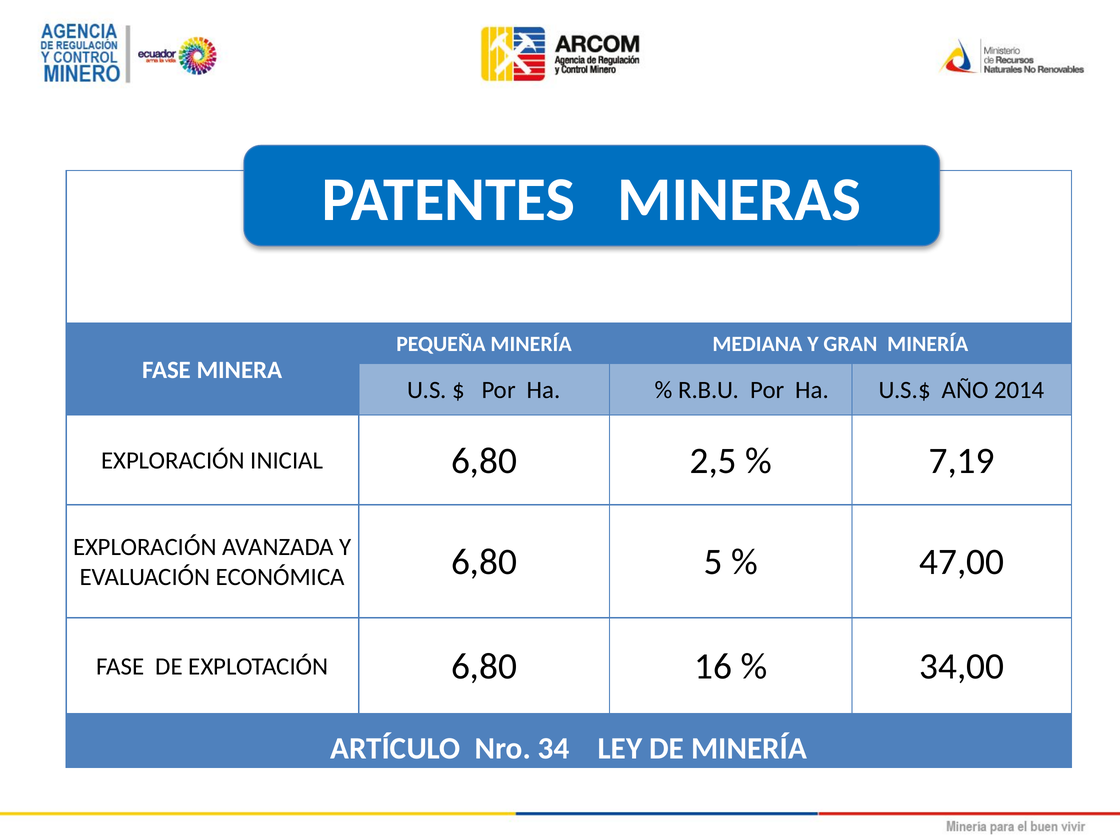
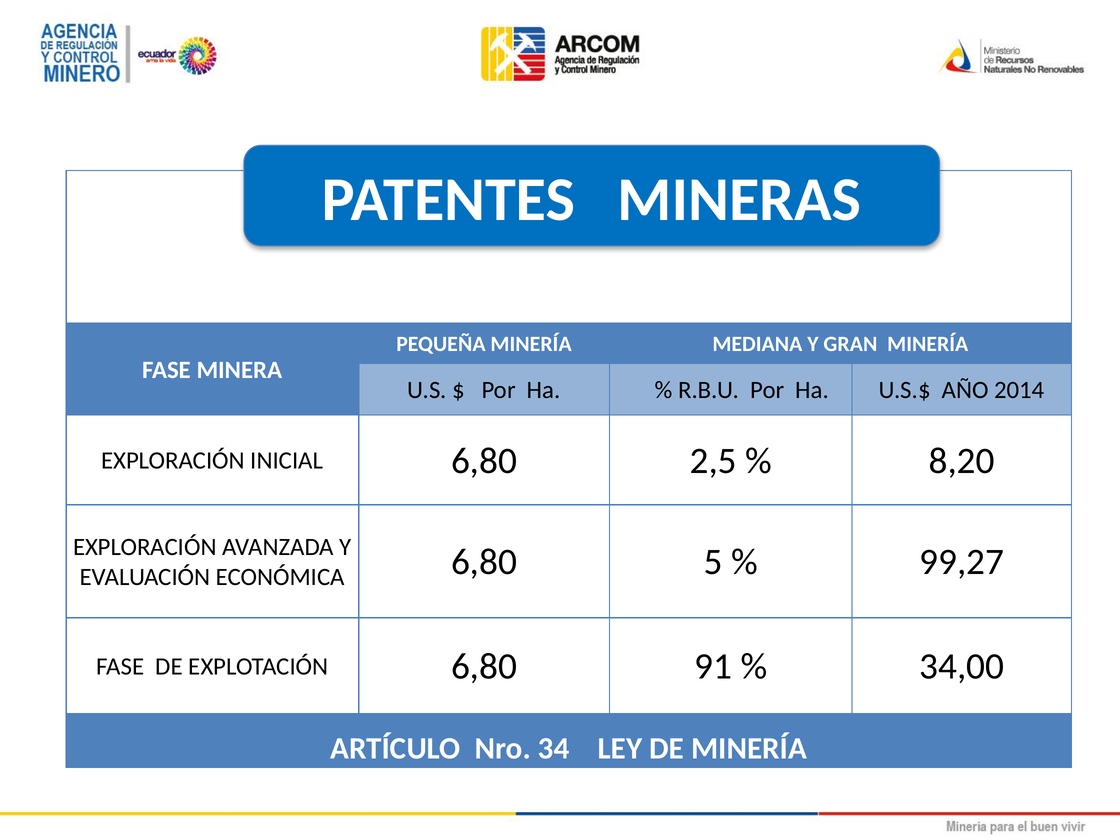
7,19: 7,19 -> 8,20 (962, 461)
47,00: 47,00 -> 99,27 (962, 562)
16: 16 -> 91 (713, 667)
